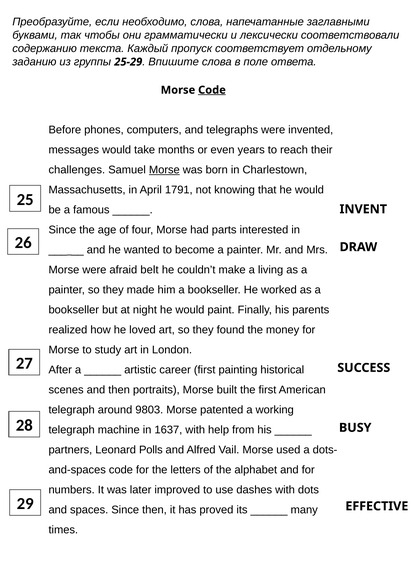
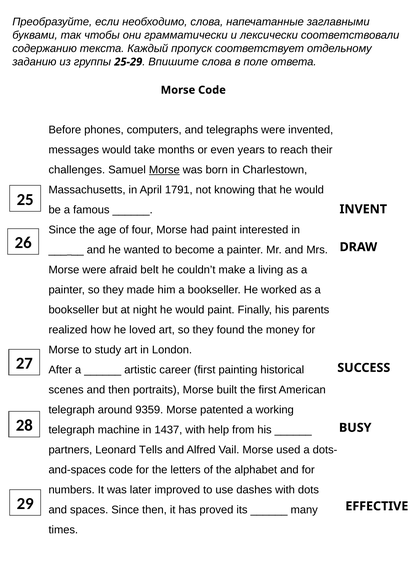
Code underline: present -> none (212, 90)
had parts: parts -> paint (224, 230)
9803: 9803 -> 9359 (149, 410)
1637: 1637 -> 1437 (168, 430)
Polls: Polls -> Tells (151, 450)
